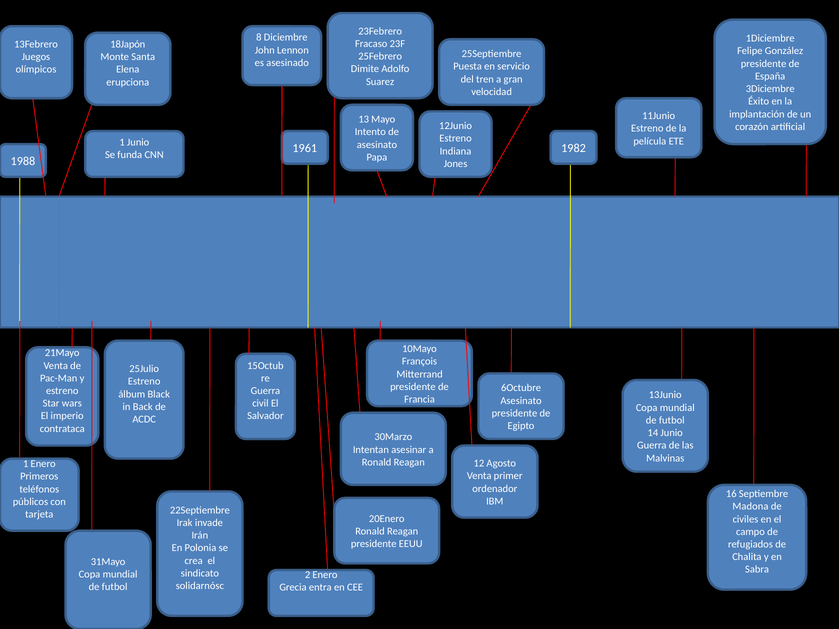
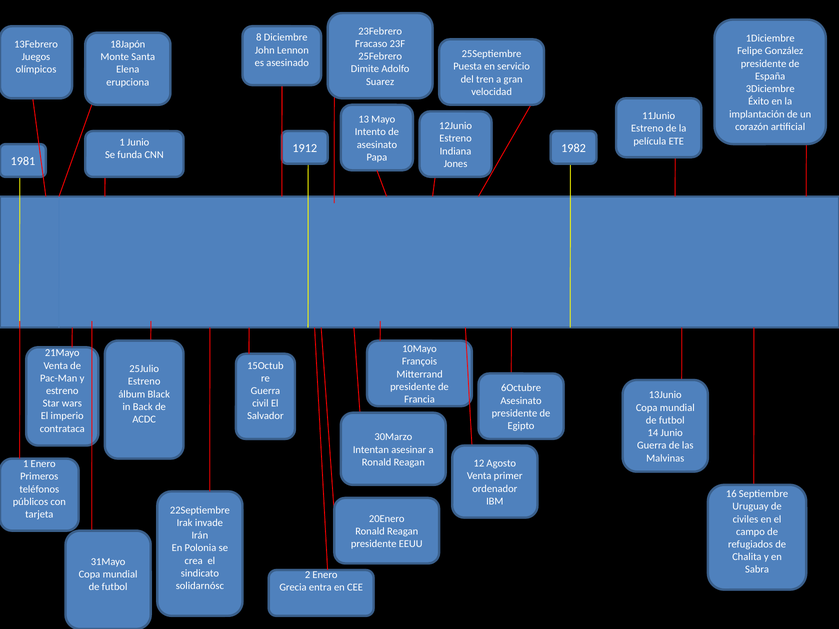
1961: 1961 -> 1912 (305, 148)
1988: 1988 -> 1981 (23, 161)
Madona: Madona -> Uruguay (750, 507)
